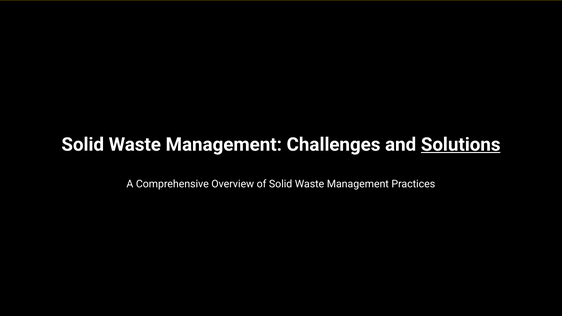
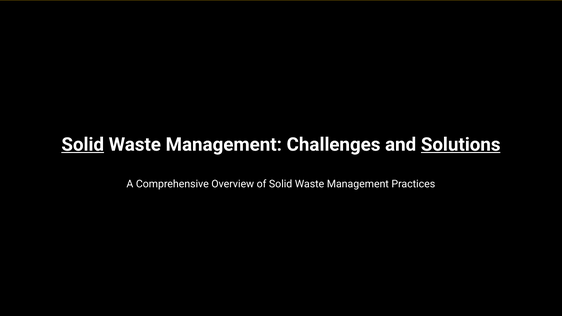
Solid underline: none -> present (83, 145)
